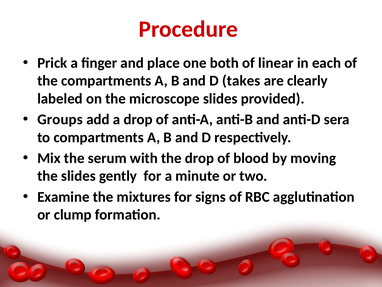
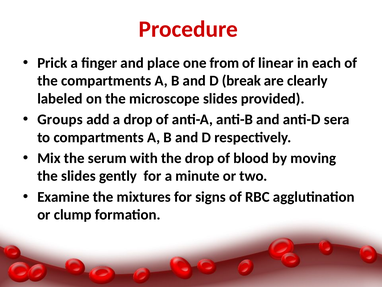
both: both -> from (224, 63)
takes: takes -> break (241, 81)
